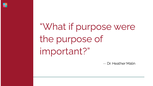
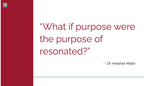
important: important -> resonated (65, 51)
